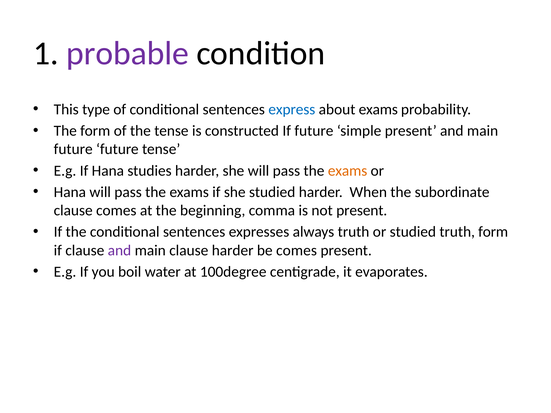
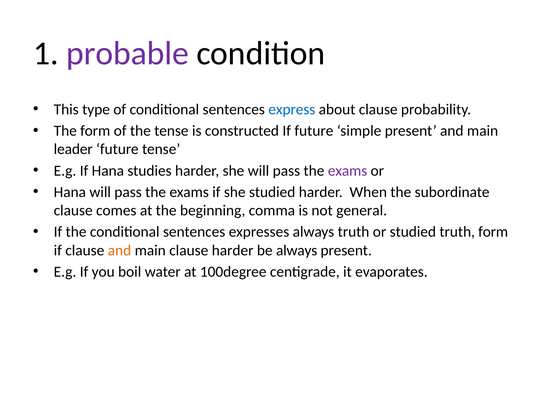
about exams: exams -> clause (378, 109)
future: future -> leader (73, 149)
exams colour: orange -> purple (348, 171)
not present: present -> general (362, 211)
and colour: purple -> orange (119, 250)
be comes: comes -> always (297, 250)
